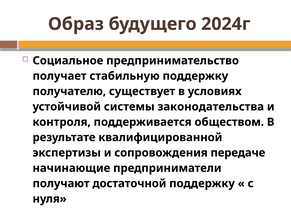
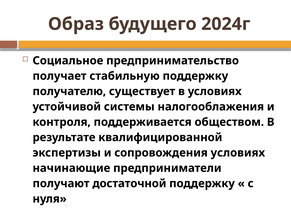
законодательства: законодательства -> налогооблажения (211, 107)
сопровождения передаче: передаче -> условиях (238, 153)
